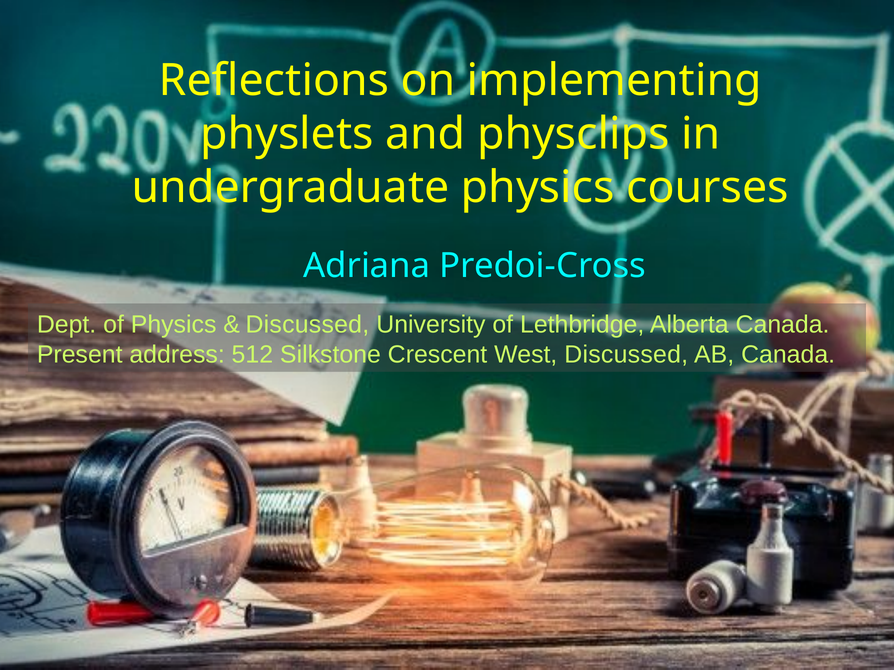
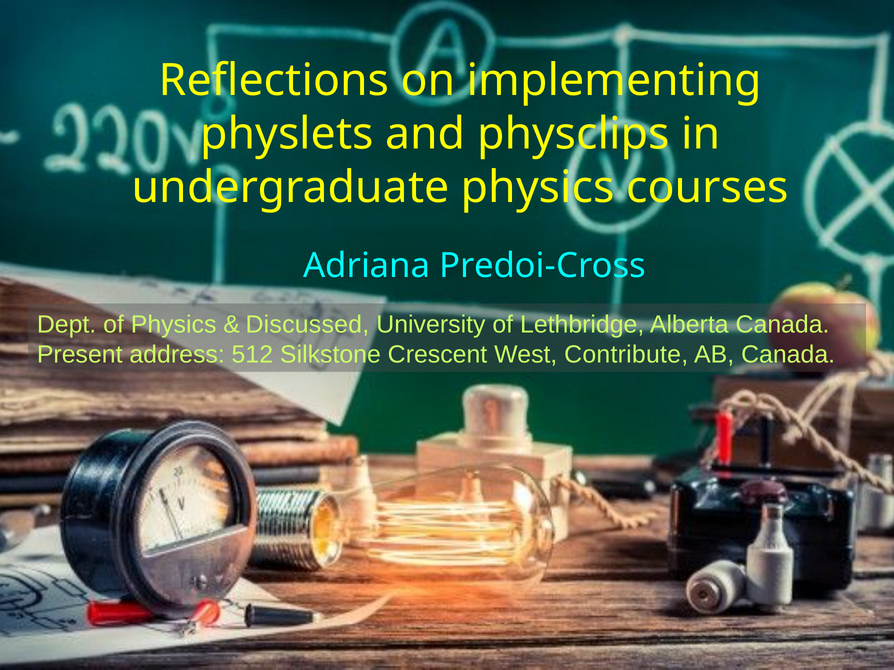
West Discussed: Discussed -> Contribute (626, 355)
